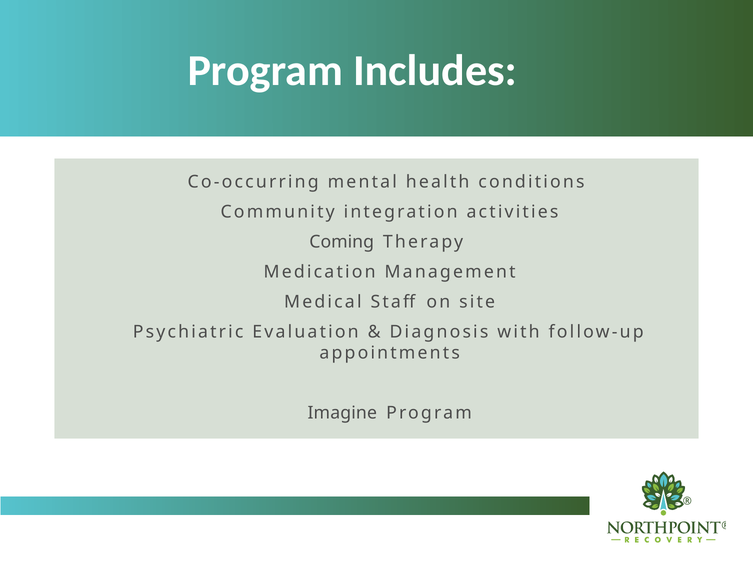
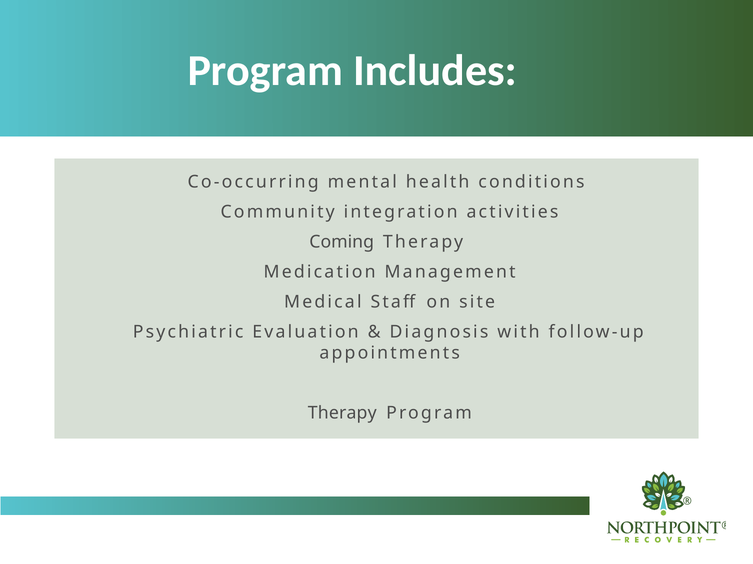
Imagine: Imagine -> Therapy (342, 413)
